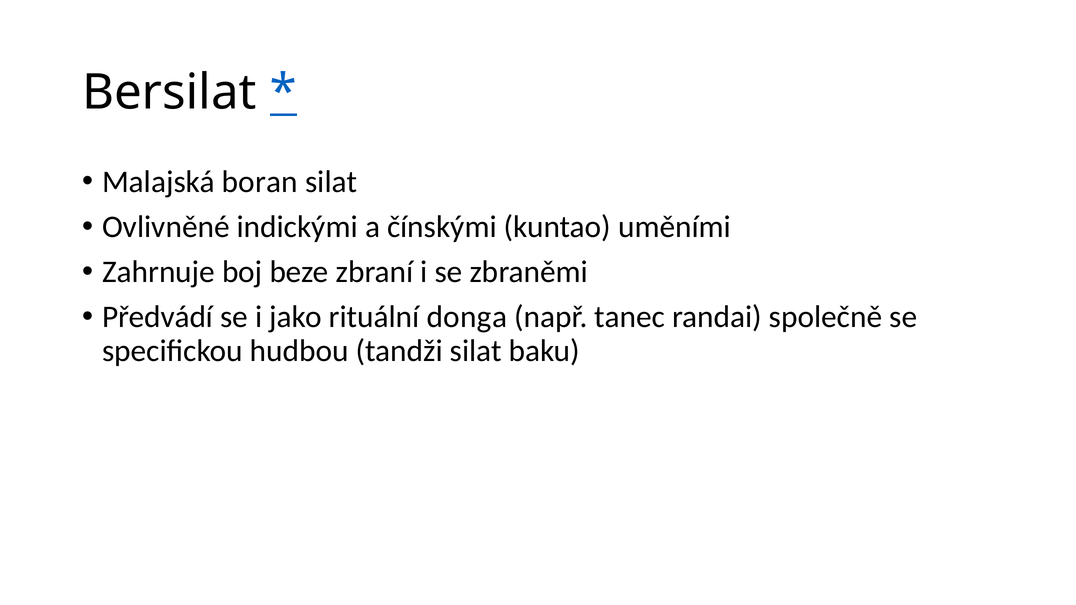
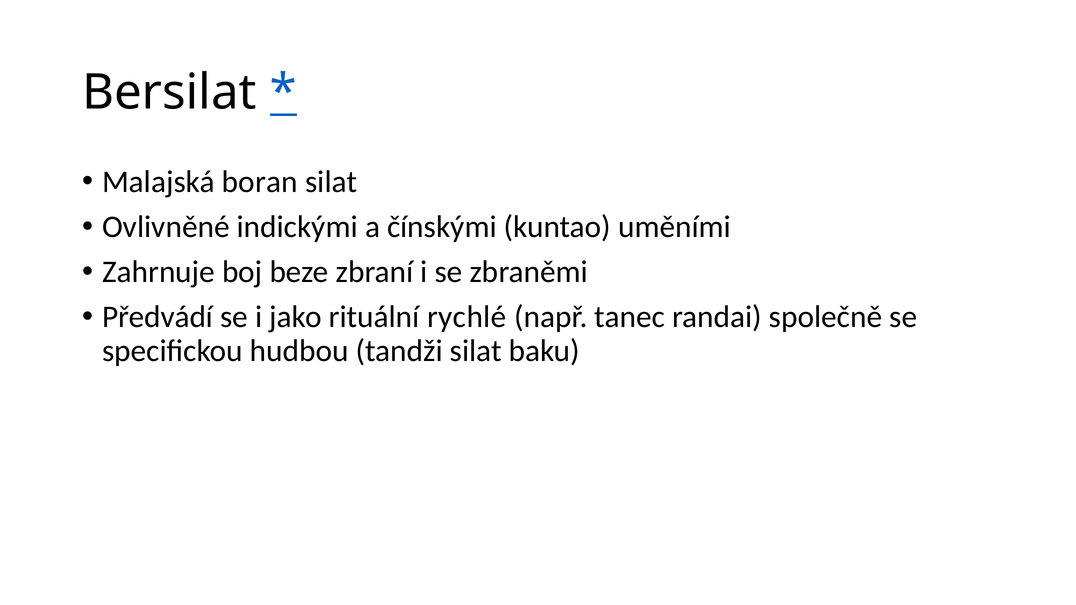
donga: donga -> rychlé (467, 317)
